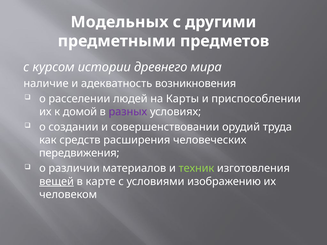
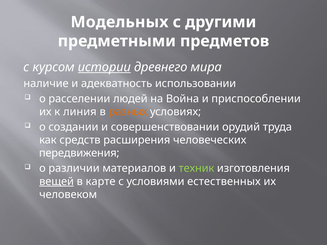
истории underline: none -> present (104, 67)
возникновения: возникновения -> использовании (196, 84)
Карты: Карты -> Война (182, 99)
домой: домой -> линия (80, 112)
разных colour: purple -> orange (128, 112)
изображению: изображению -> естественных (224, 182)
